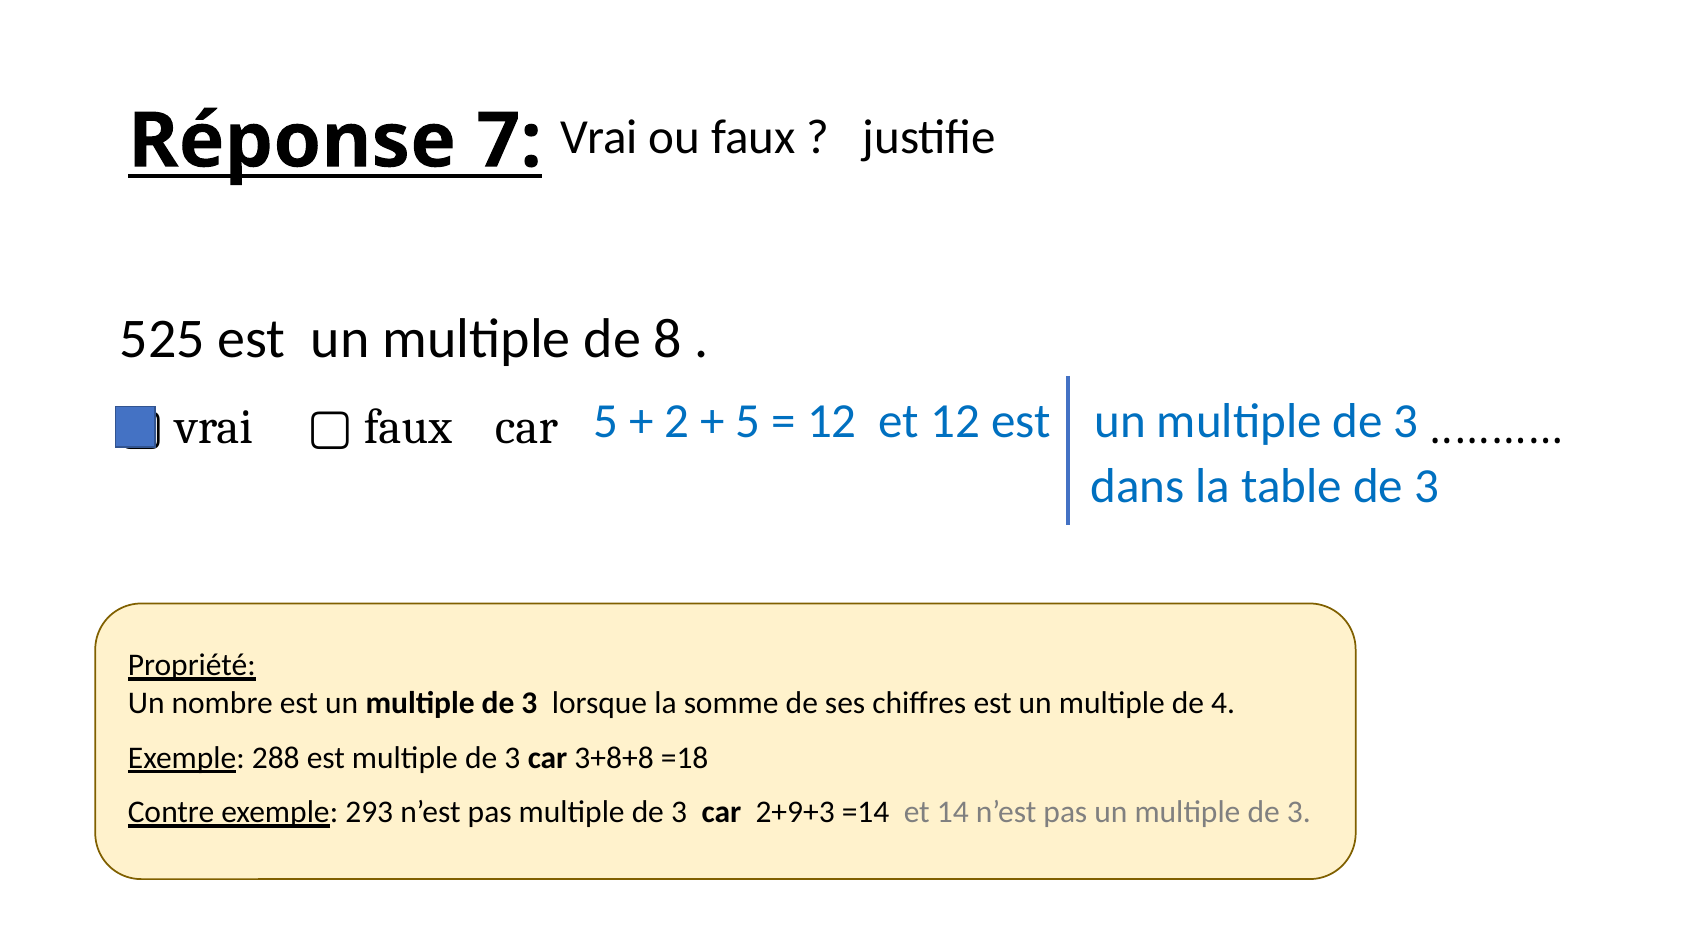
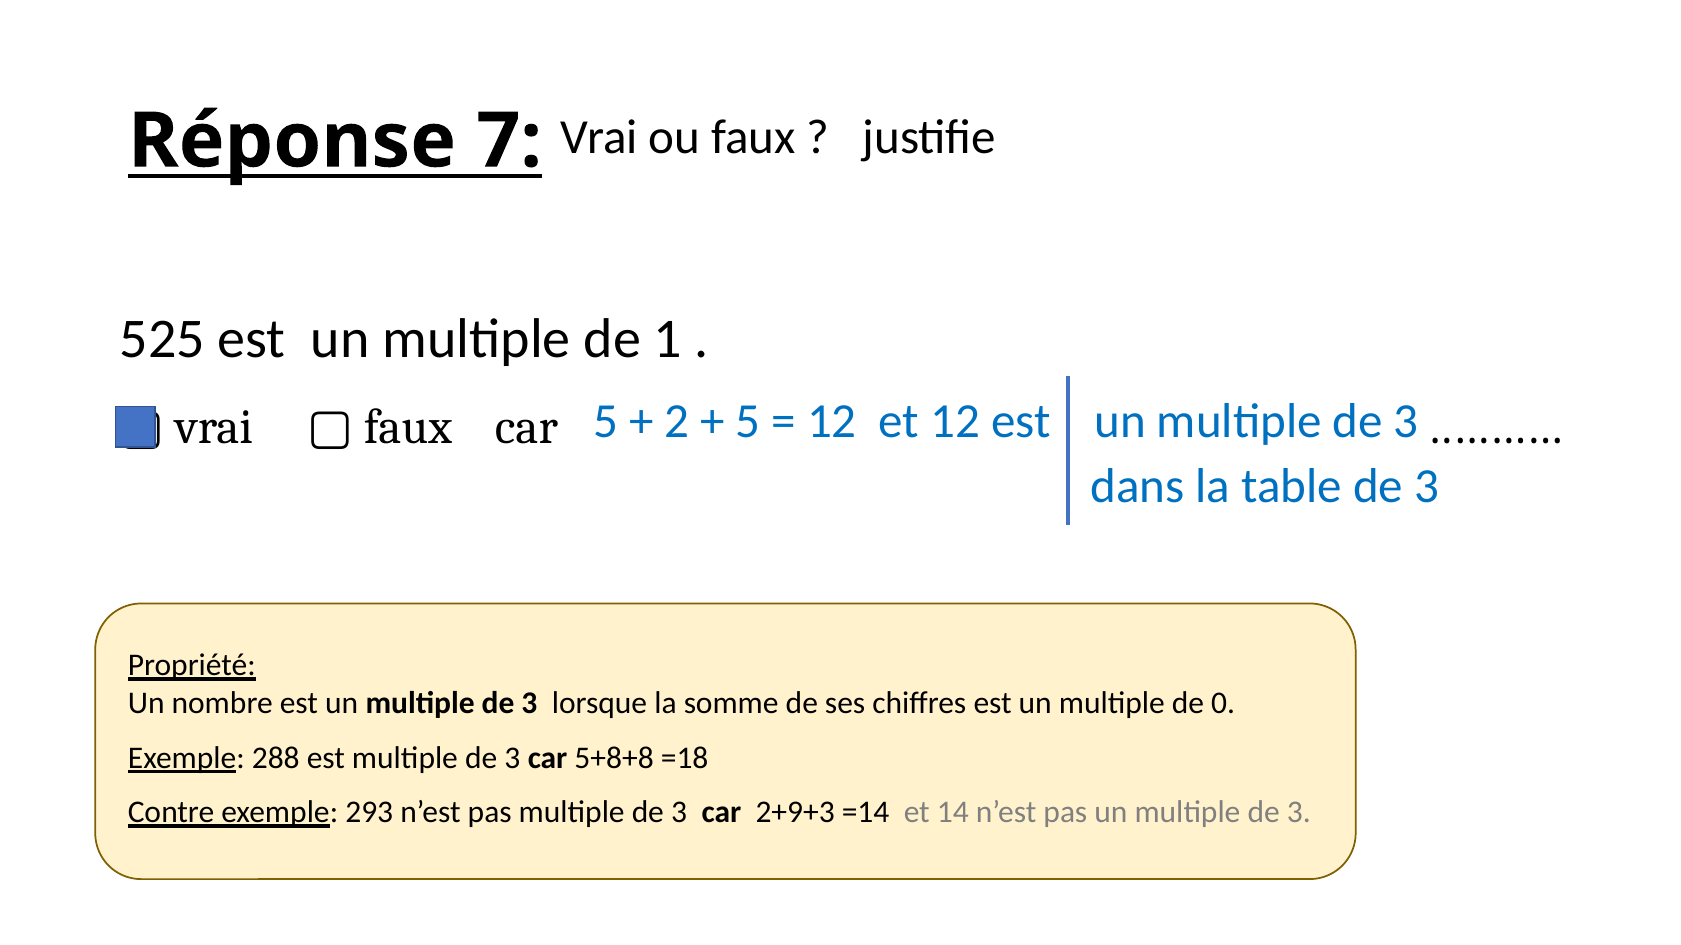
8: 8 -> 1 (668, 339)
4: 4 -> 0 (1223, 704)
3+8+8: 3+8+8 -> 5+8+8 (614, 758)
